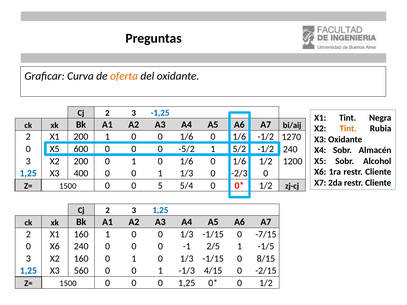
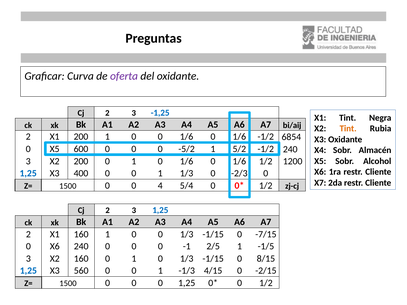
oferta colour: orange -> purple (124, 76)
1270: 1270 -> 6854 (291, 137)
5: 5 -> 4 (160, 186)
